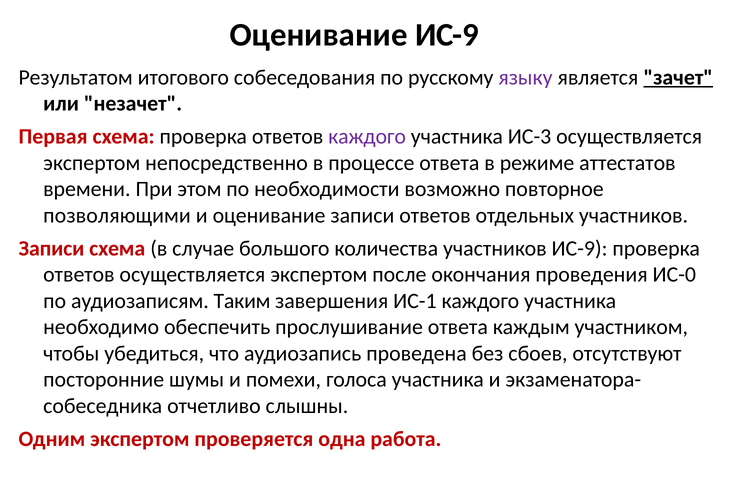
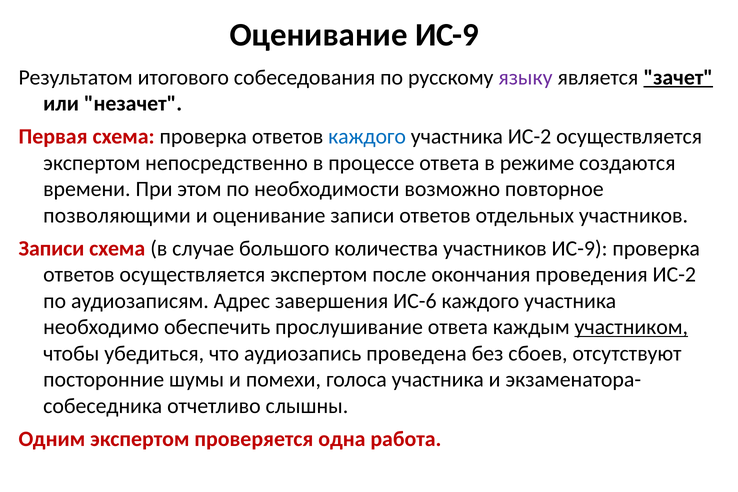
каждого colour: purple -> blue (367, 137)
участника ИС-3: ИС-3 -> ИС-2 (530, 137)
аттестатов: аттестатов -> создаются (627, 163)
проведения ИС-0: ИС-0 -> ИС-2 (674, 275)
Таким: Таким -> Адрес (242, 301)
ИС-1: ИС-1 -> ИС-6 (415, 301)
участником underline: none -> present (631, 327)
